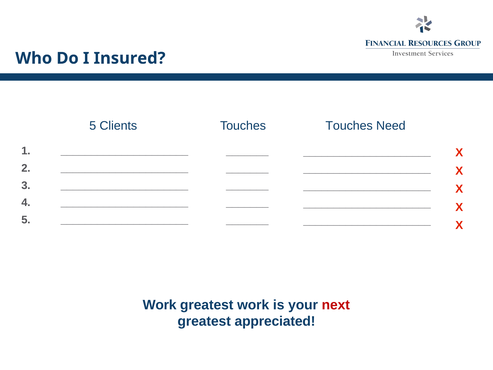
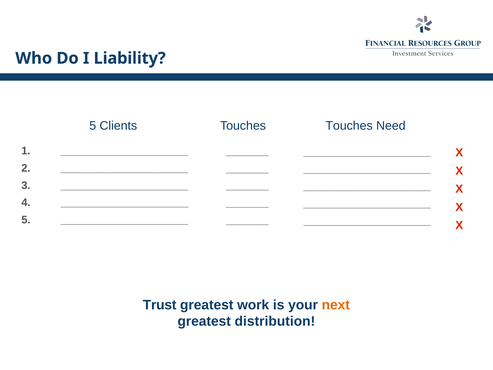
Insured: Insured -> Liability (130, 58)
Work: Work -> Trust (160, 305)
next colour: red -> orange (336, 305)
appreciated: appreciated -> distribution (275, 321)
